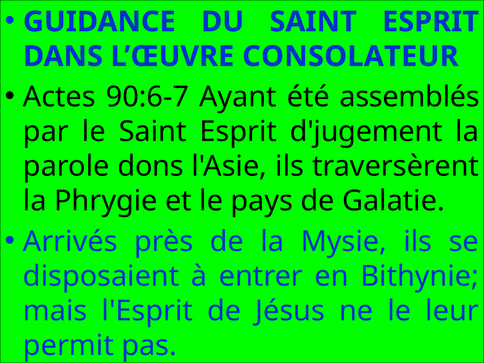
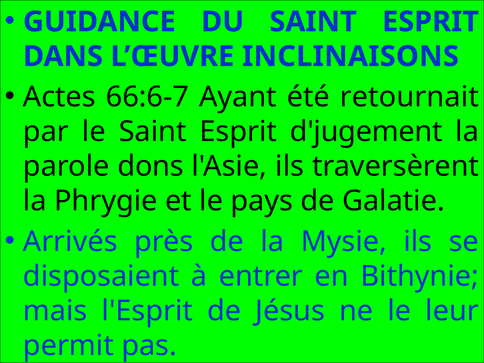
CONSOLATEUR: CONSOLATEUR -> INCLINAISONS (350, 56)
90:6-7: 90:6-7 -> 66:6-7 (147, 97)
assemblés: assemblés -> retournait (409, 97)
